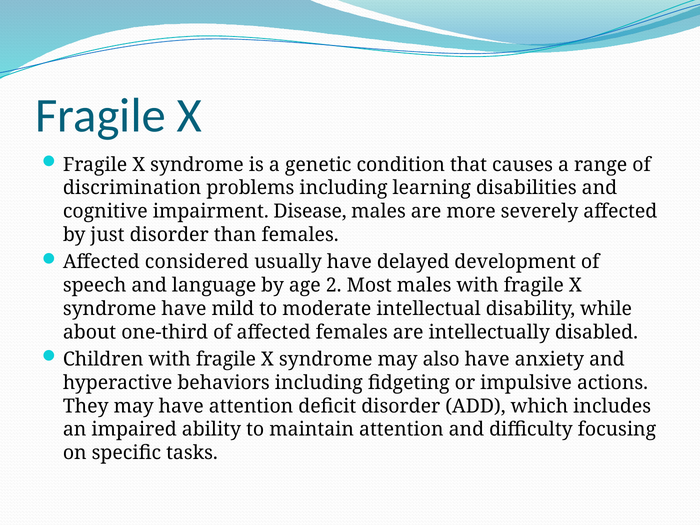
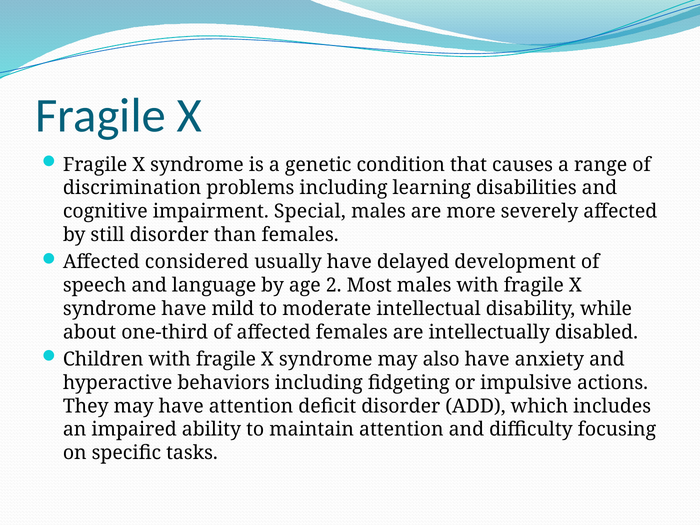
Disease: Disease -> Special (310, 211)
just: just -> still (108, 235)
